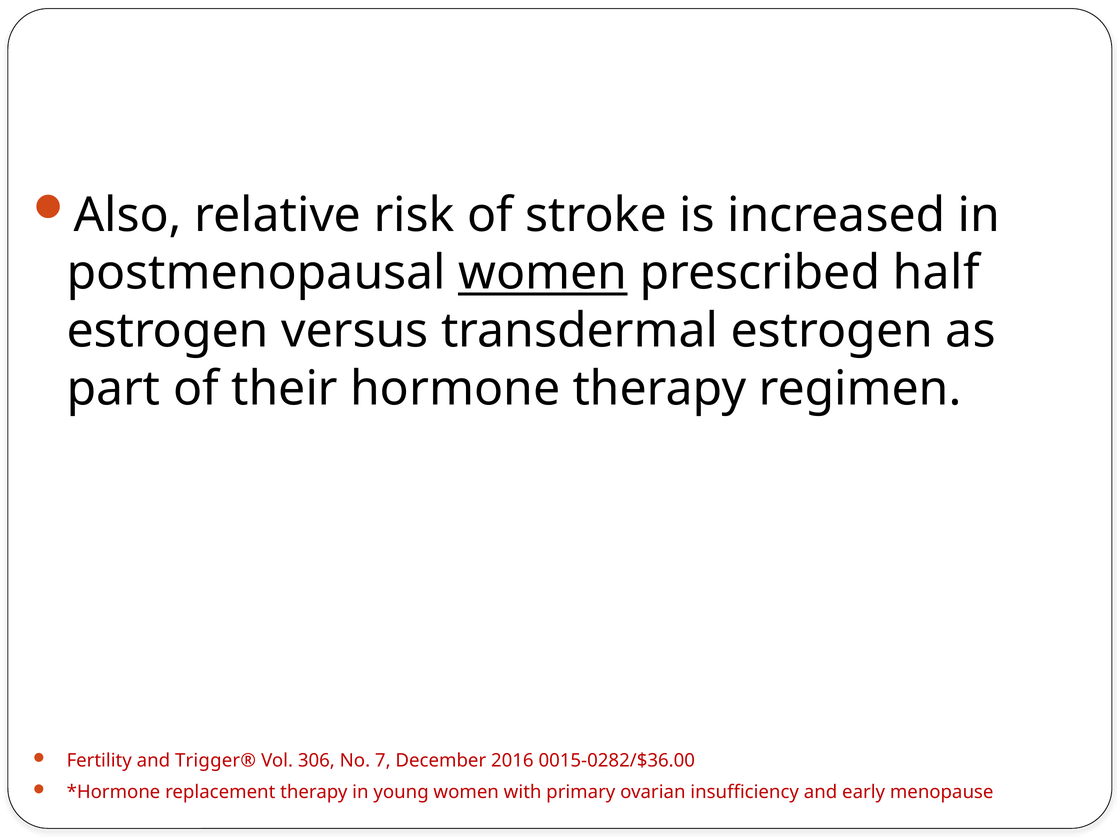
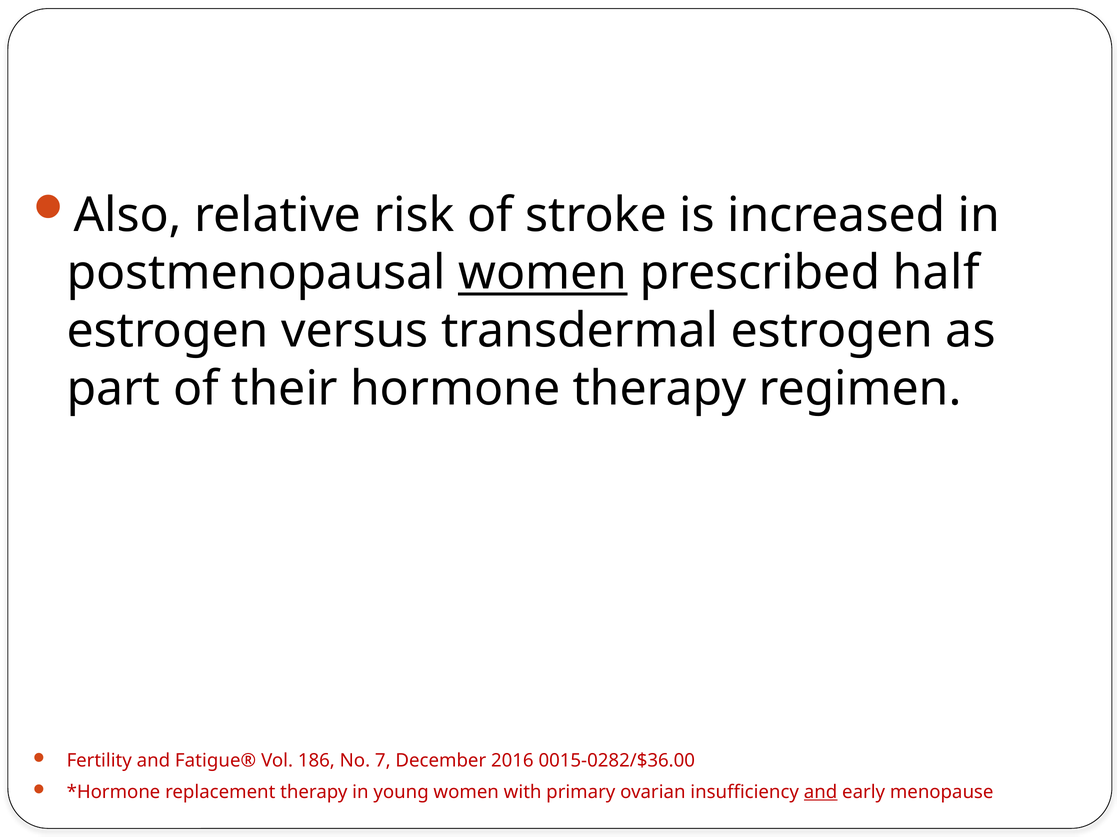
Trigger®: Trigger® -> Fatigue® (216, 761)
306: 306 -> 186 (316, 761)
and underline: none -> present (821, 792)
